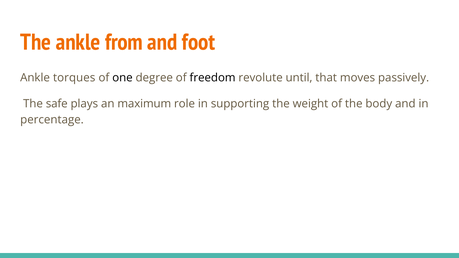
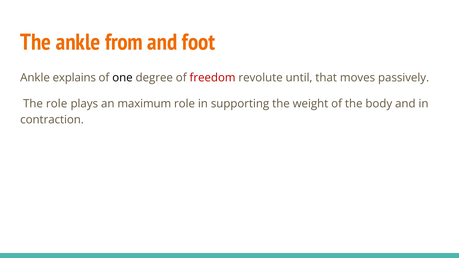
torques: torques -> explains (74, 78)
freedom colour: black -> red (213, 78)
The safe: safe -> role (57, 104)
percentage: percentage -> contraction (52, 120)
